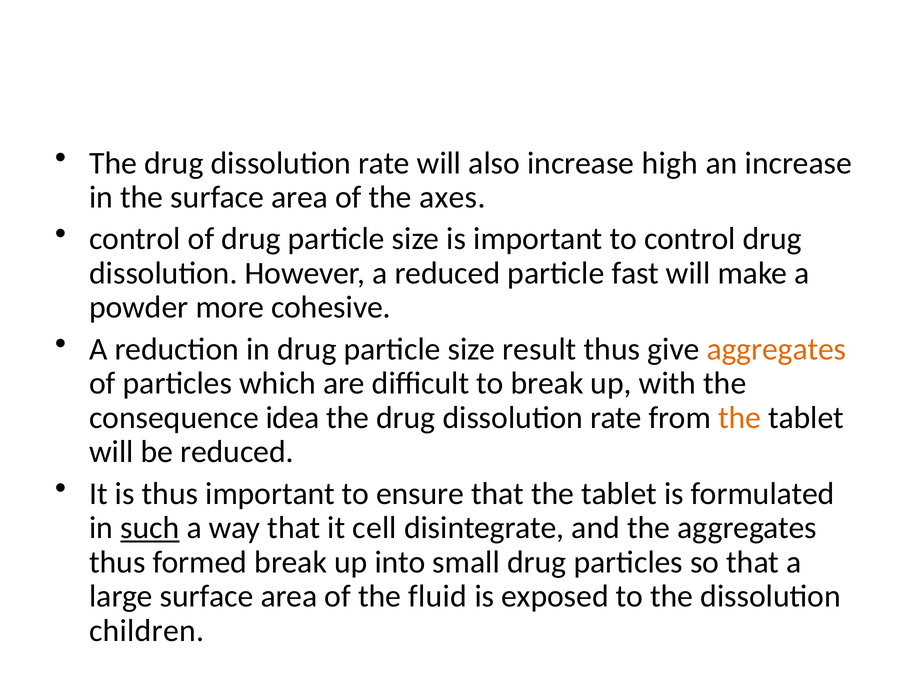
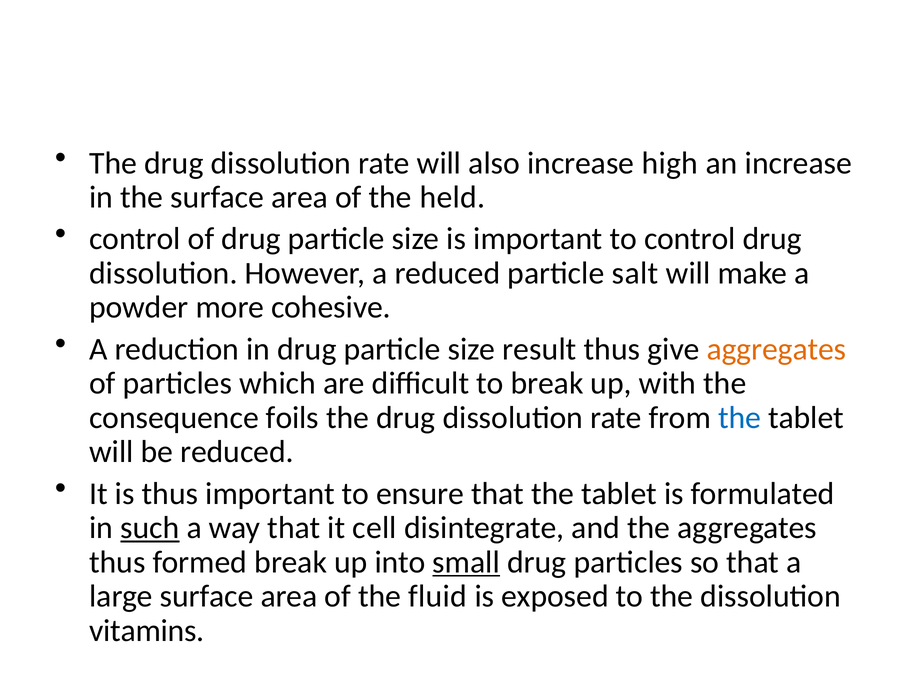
axes: axes -> held (452, 197)
fast: fast -> salt (635, 273)
idea: idea -> foils (292, 418)
the colour: orange -> blue (740, 418)
small underline: none -> present (466, 562)
children: children -> vitamins (147, 631)
